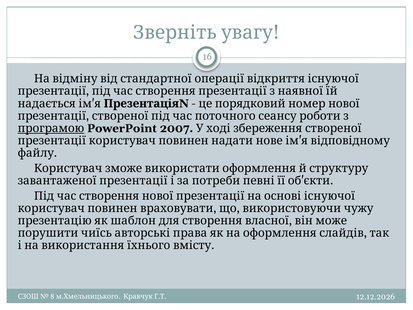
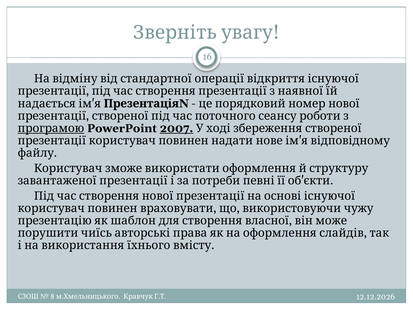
2007 underline: none -> present (176, 128)
